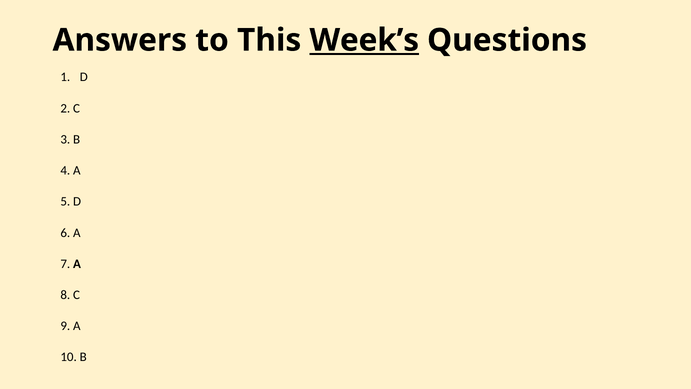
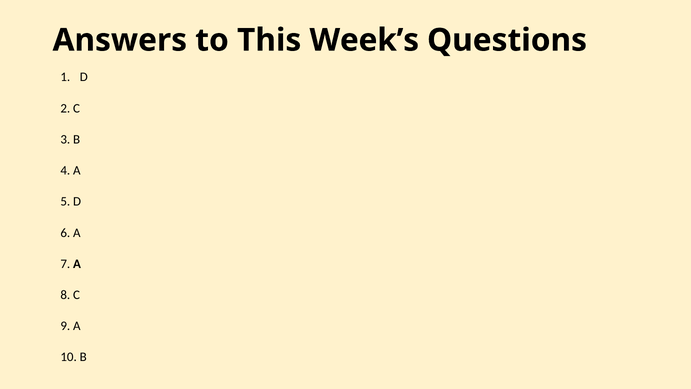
Week’s underline: present -> none (364, 40)
